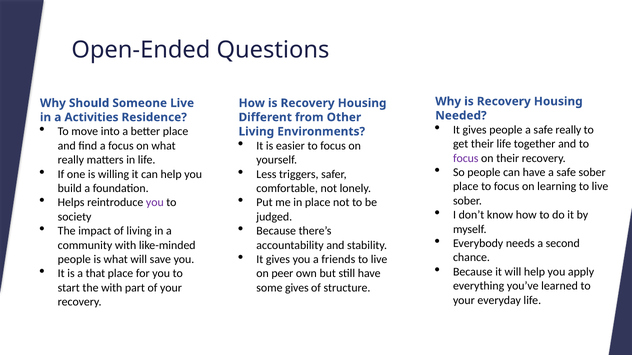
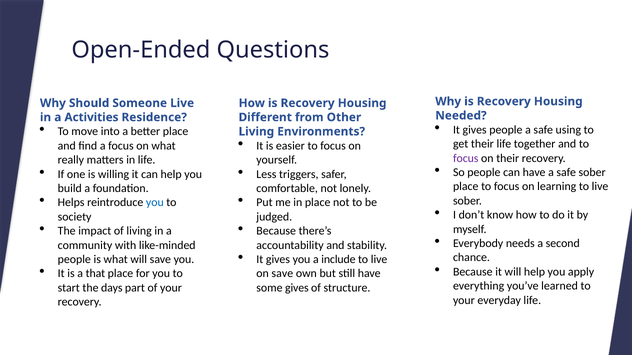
safe really: really -> using (568, 130)
you colour: purple -> blue (155, 203)
friends: friends -> include (338, 260)
on peer: peer -> save (282, 274)
the with: with -> days (112, 288)
